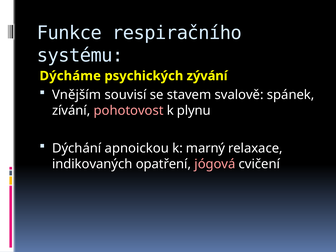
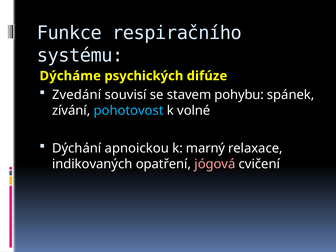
zývání: zývání -> difúze (207, 76)
Vnějším: Vnějším -> Zvedání (77, 95)
svalově: svalově -> pohybu (239, 95)
pohotovost colour: pink -> light blue (129, 110)
plynu: plynu -> volné (194, 110)
